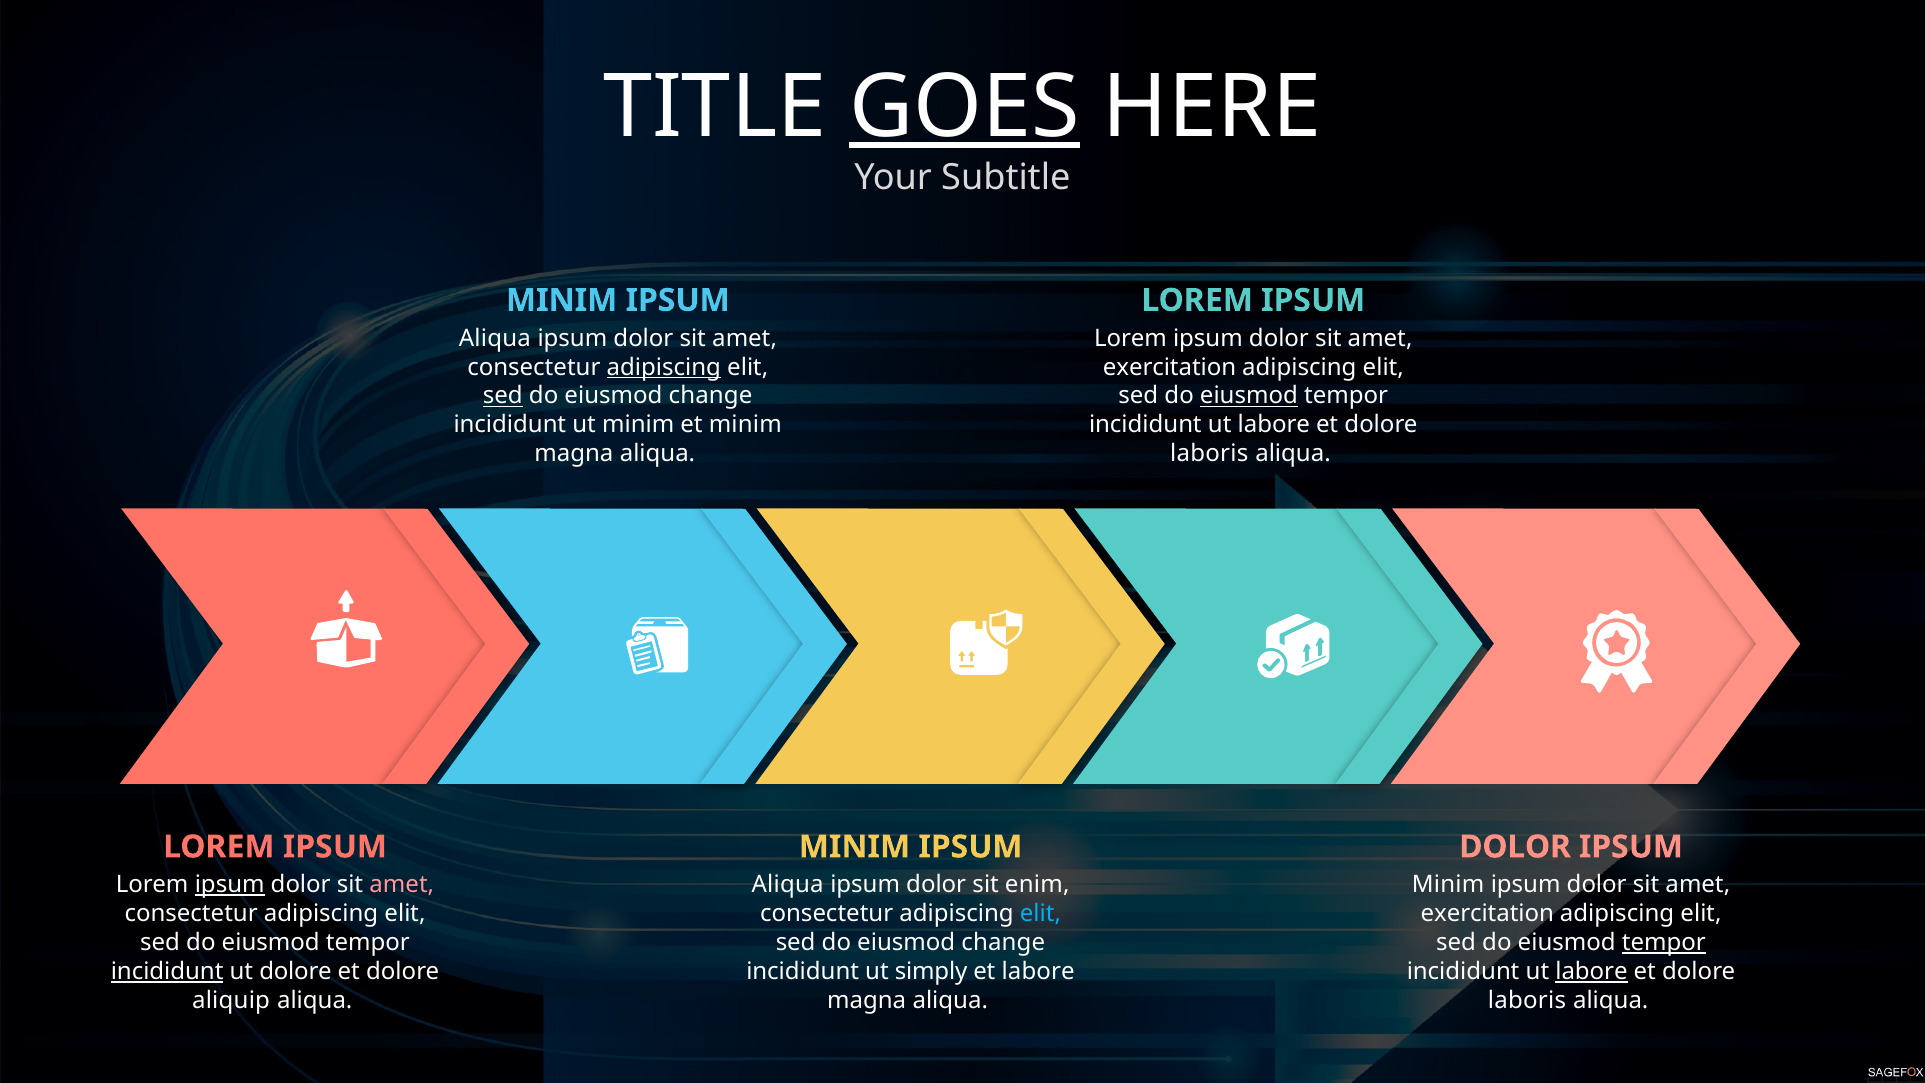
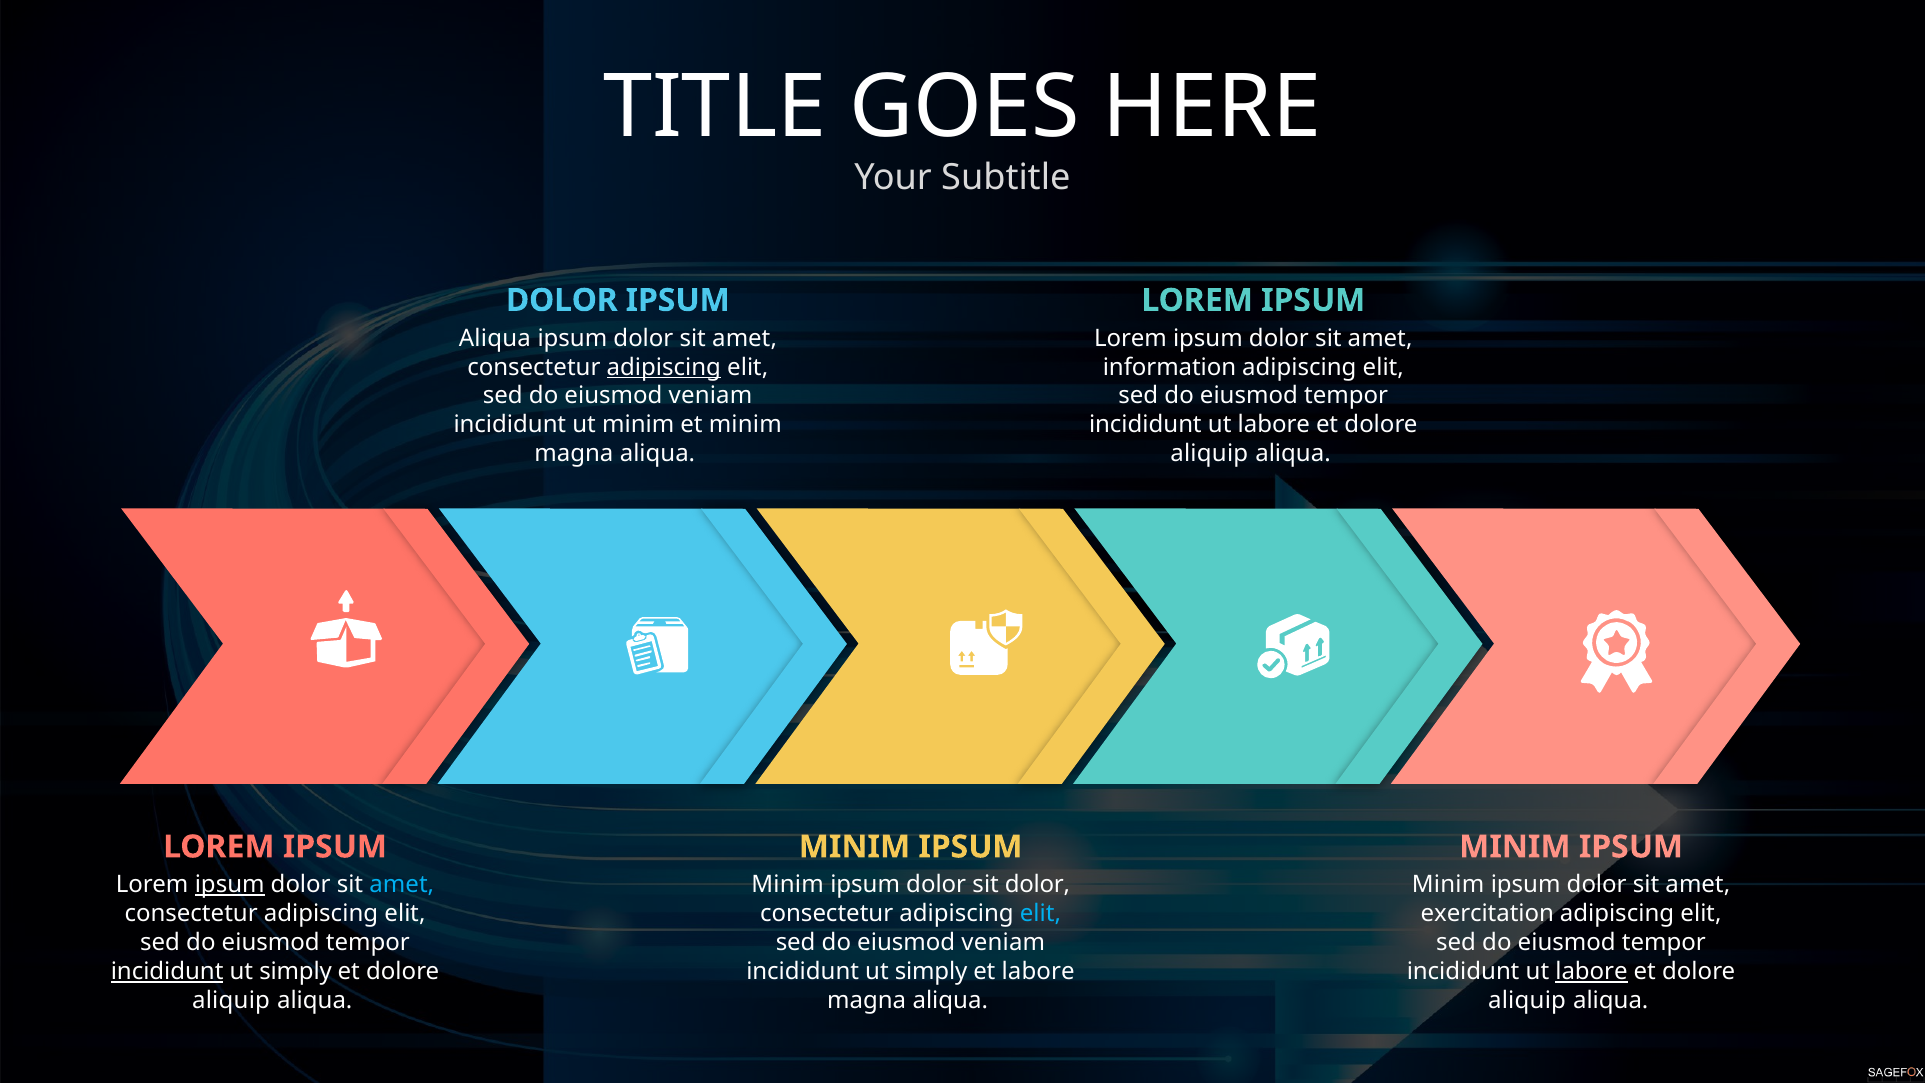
GOES underline: present -> none (965, 107)
MINIM: MINIM -> DOLOR (562, 300)
exercitation: exercitation -> information (1170, 367)
sed underline: present -> none (503, 396)
change: change -> veniam (711, 396)
eiusmod underline: present -> none (1249, 396)
laboris: laboris -> aliquip (1209, 454)
DOLOR: DOLOR -> MINIM (1515, 847)
amet colour: pink -> light blue (402, 885)
Aliqua: Aliqua -> Minim (788, 885)
sit enim: enim -> dolor (1037, 885)
change: change -> veniam (1003, 942)
tempor underline: present -> none (1664, 942)
dolore: dolore -> simply (296, 971)
laboris: laboris -> aliquip (1527, 1000)
